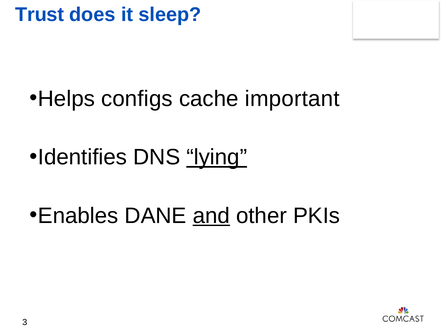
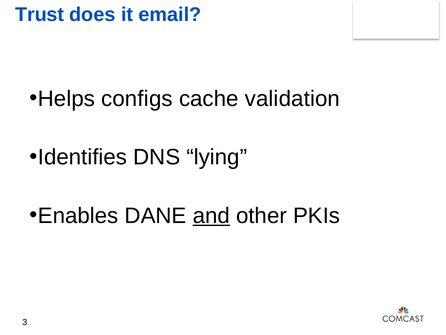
sleep: sleep -> email (170, 15)
important: important -> validation (292, 99)
lying underline: present -> none (217, 157)
